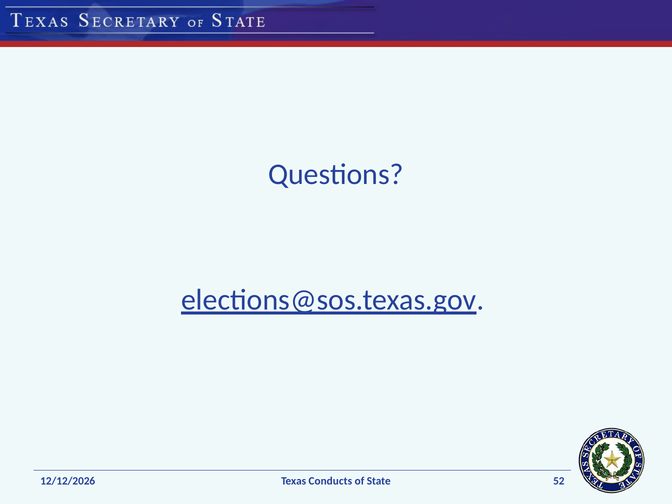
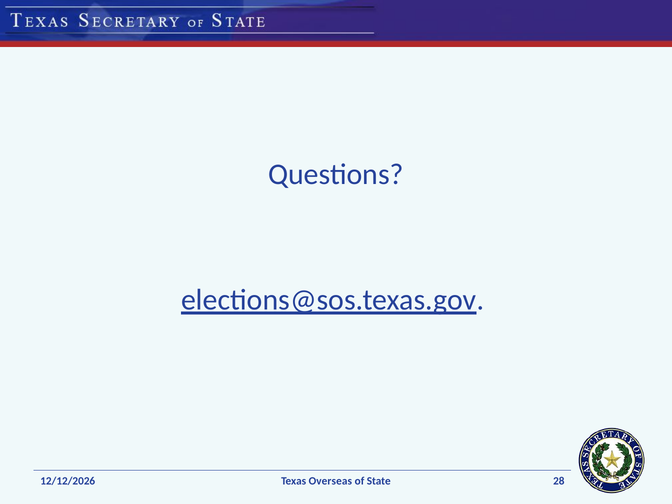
Conducts: Conducts -> Overseas (330, 481)
52: 52 -> 28 (559, 481)
